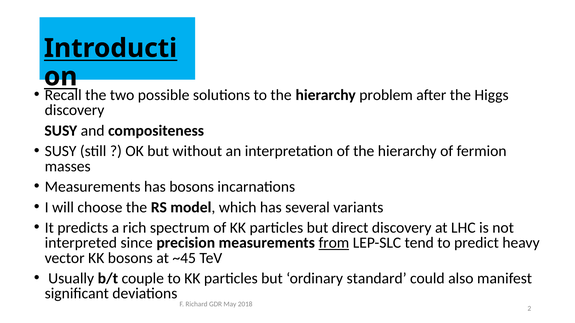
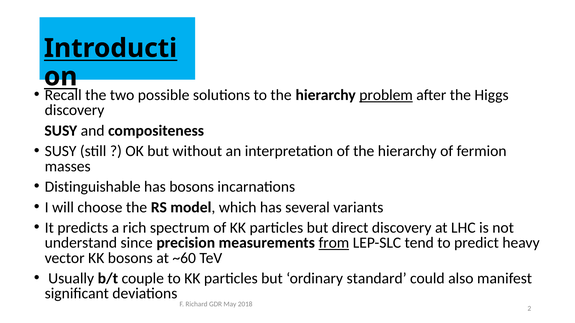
problem underline: none -> present (386, 95)
Measurements: Measurements -> Distinguishable (93, 187)
interpreted: interpreted -> understand (81, 243)
~45: ~45 -> ~60 (184, 258)
